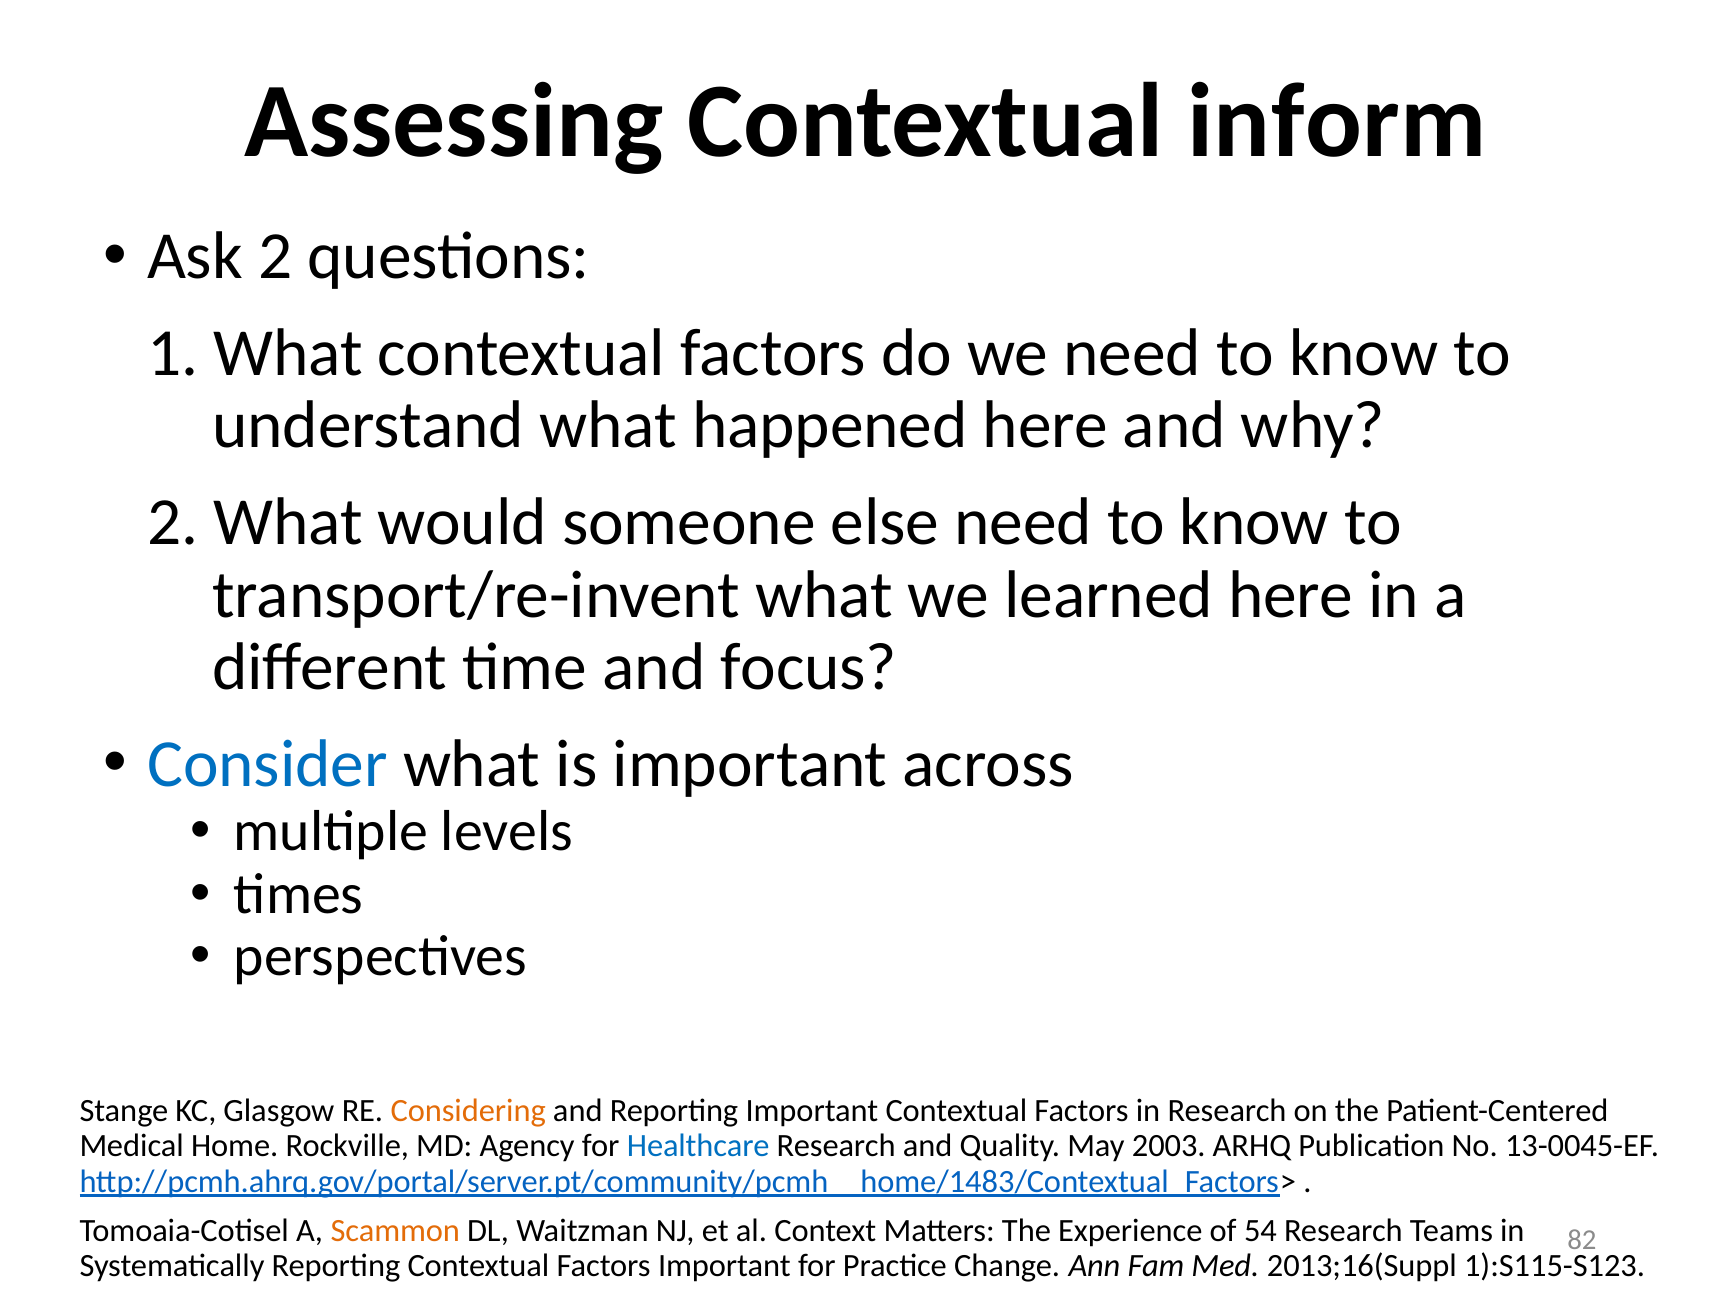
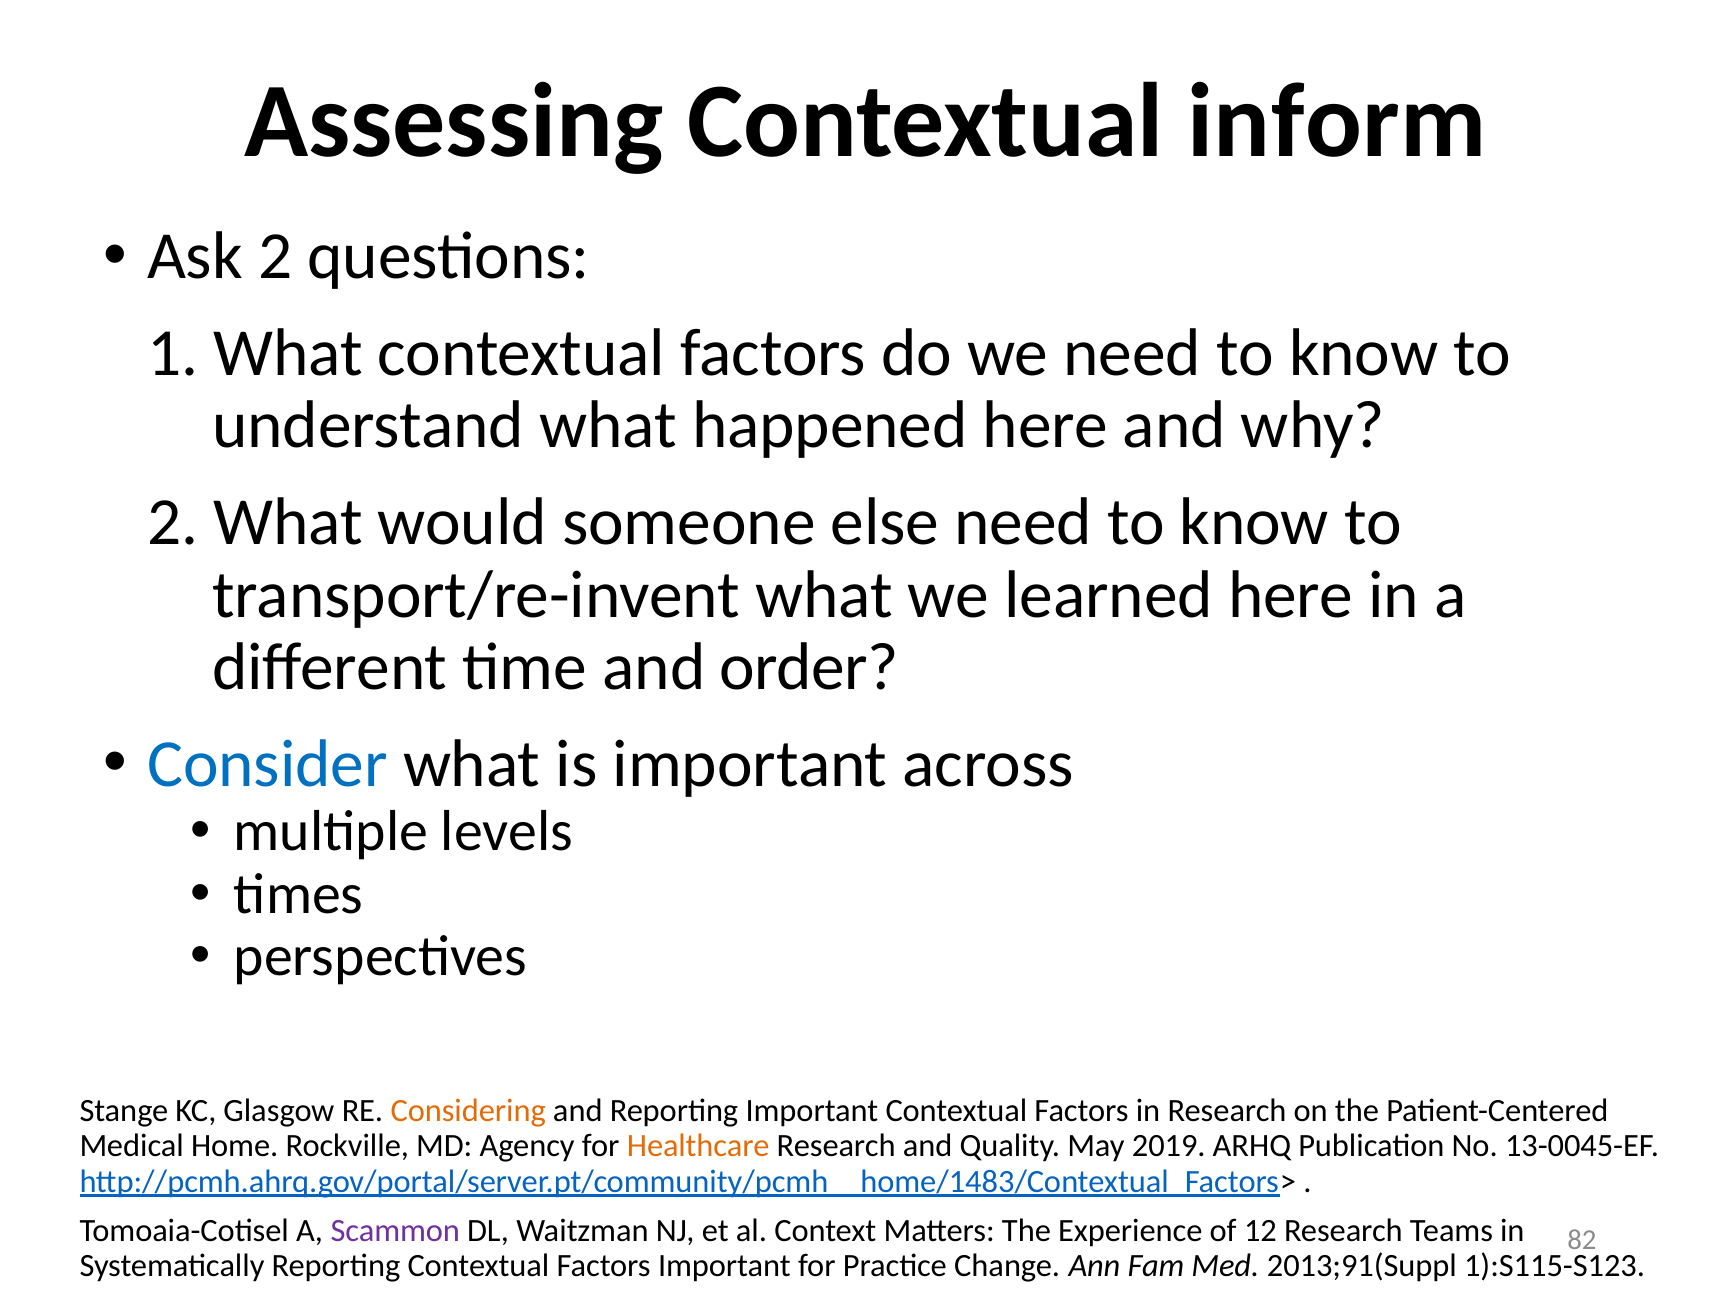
focus: focus -> order (809, 668)
Healthcare colour: blue -> orange (698, 1147)
2003: 2003 -> 2019 (1169, 1147)
Scammon colour: orange -> purple (395, 1232)
54: 54 -> 12 (1260, 1232)
2013;16(Suppl: 2013;16(Suppl -> 2013;91(Suppl (1362, 1267)
